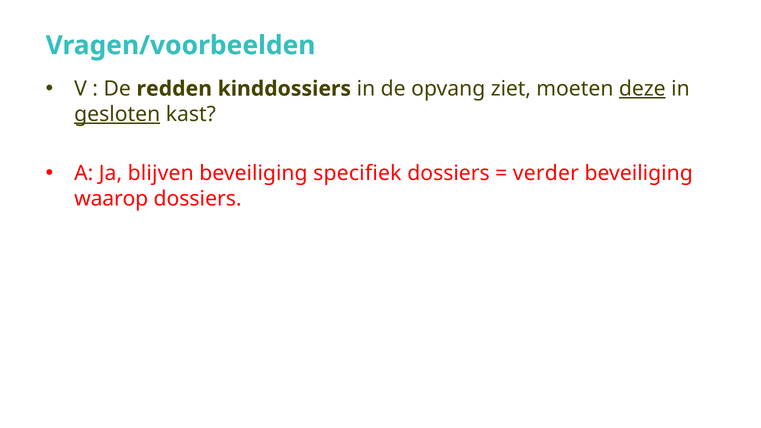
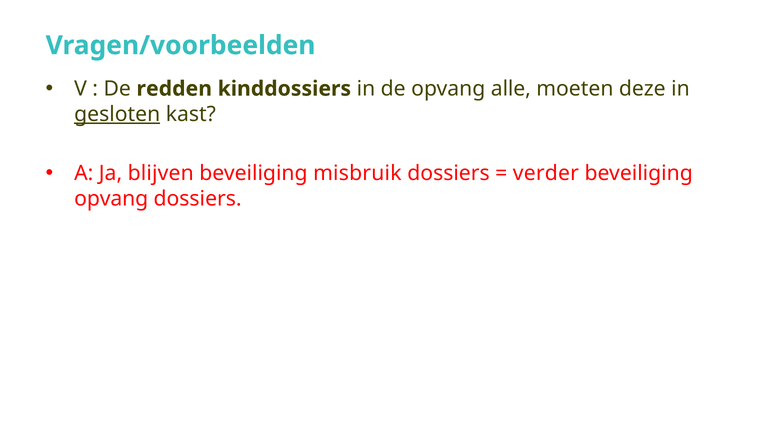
ziet: ziet -> alle (511, 89)
deze underline: present -> none (642, 89)
specifiek: specifiek -> misbruik (357, 173)
waarop: waarop -> opvang (111, 199)
